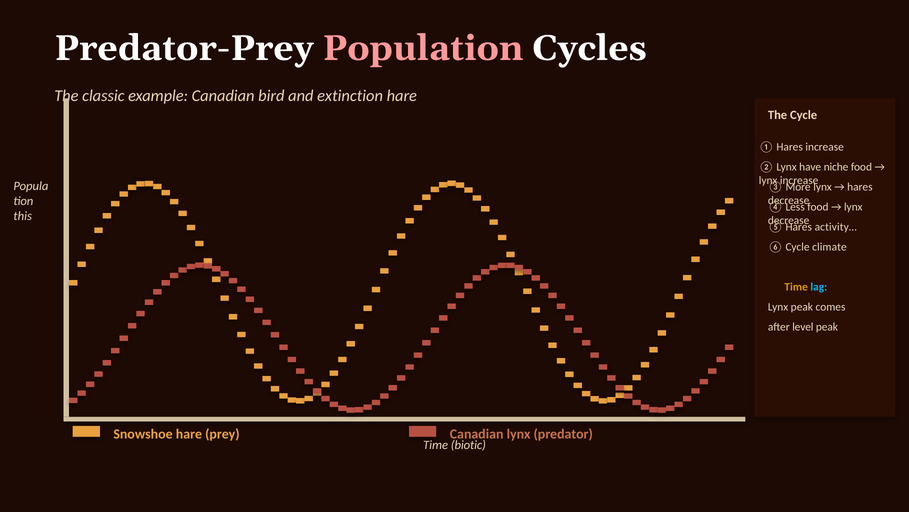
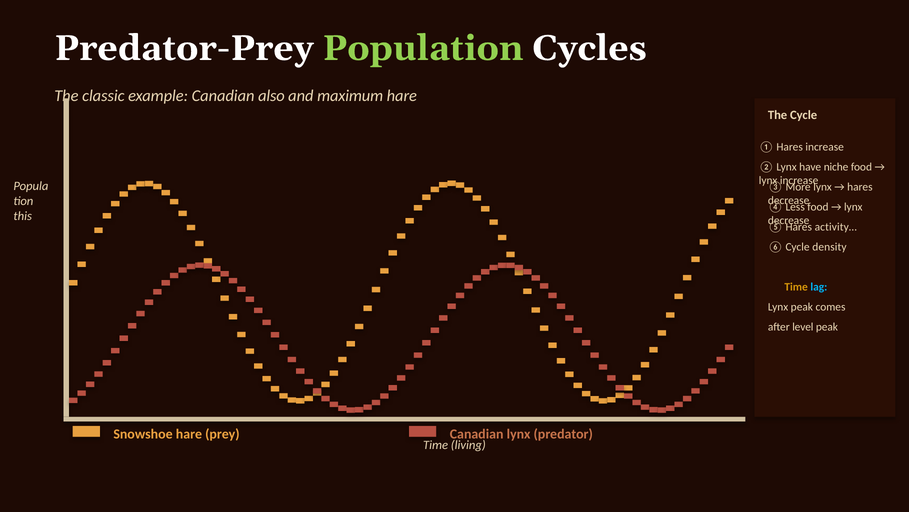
Population colour: pink -> light green (423, 48)
bird: bird -> also (271, 95)
extinction: extinction -> maximum (350, 95)
climate: climate -> density (829, 247)
biotic: biotic -> living (468, 445)
